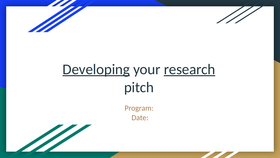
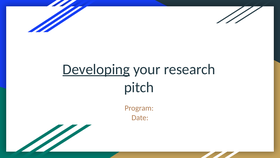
research underline: present -> none (190, 69)
